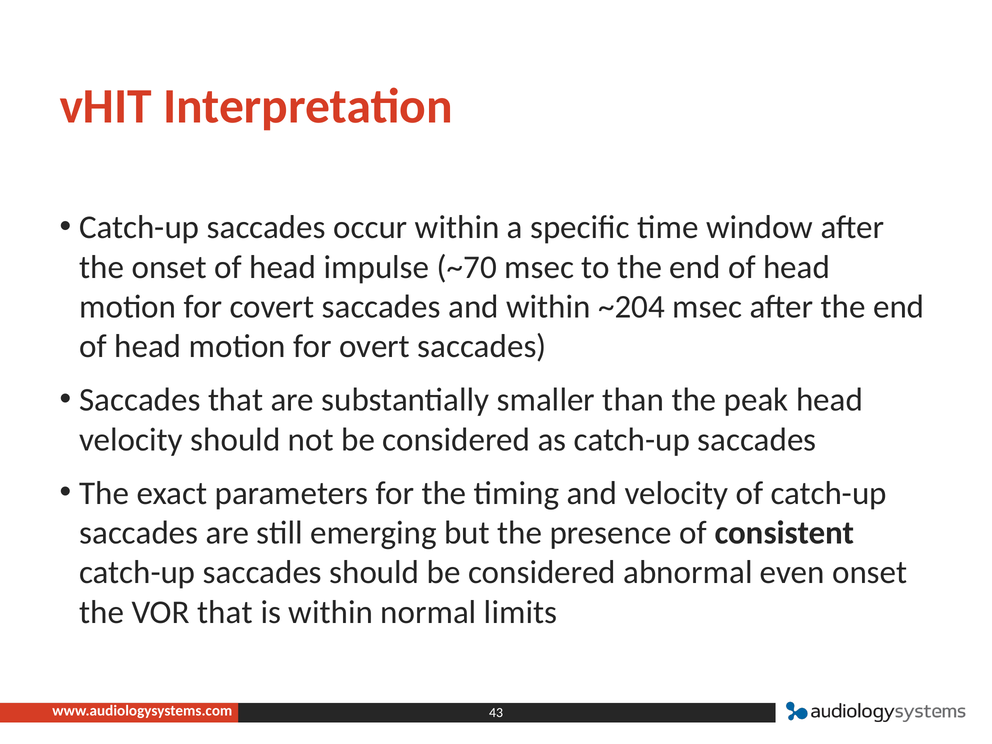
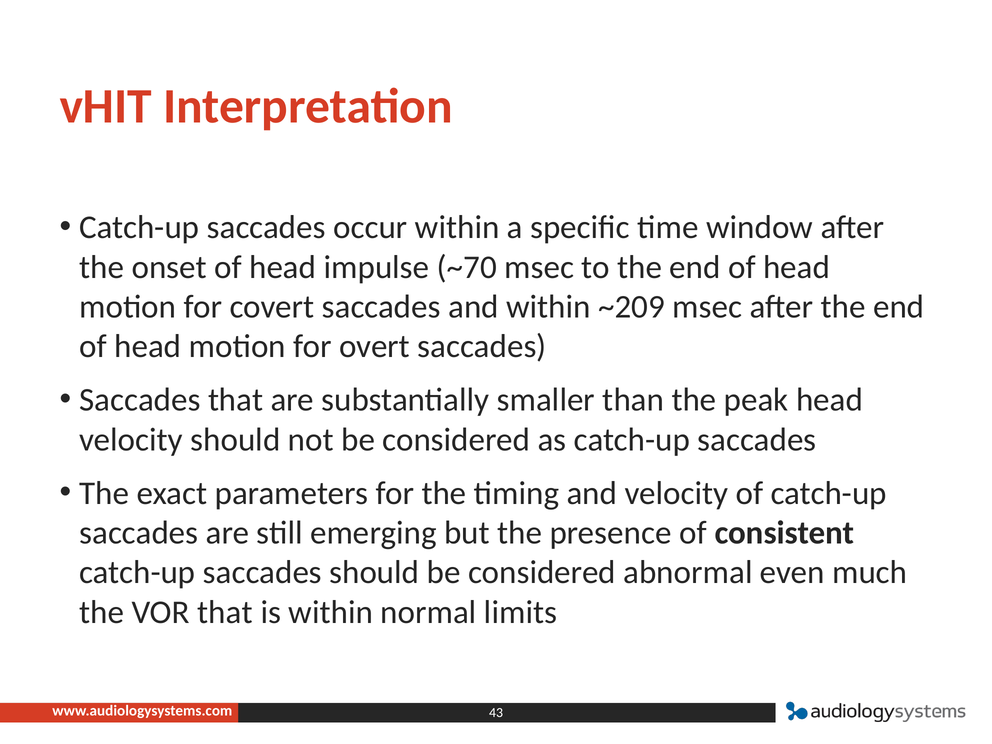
~204: ~204 -> ~209 (632, 307)
even onset: onset -> much (870, 572)
